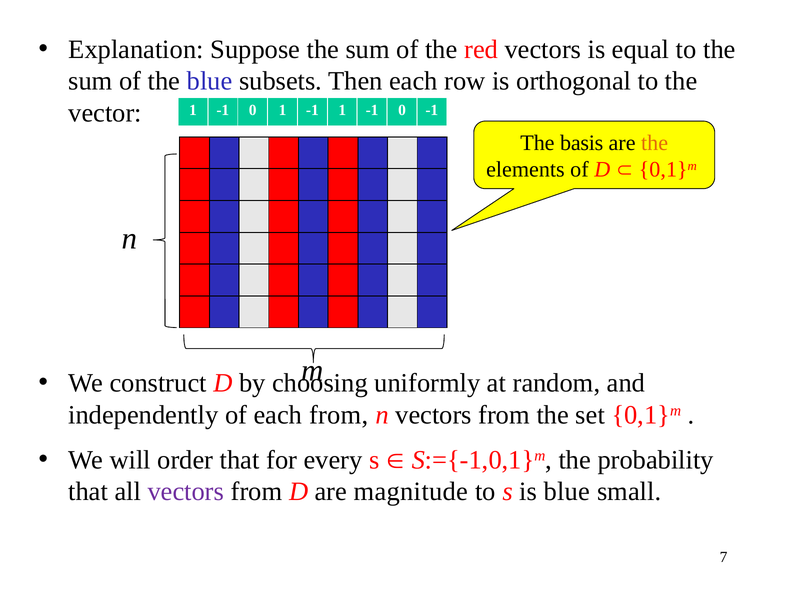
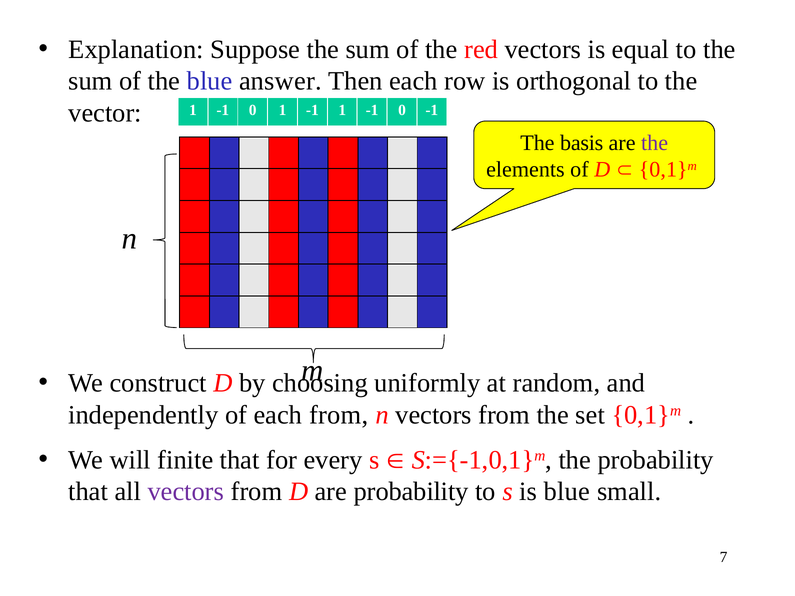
subsets: subsets -> answer (280, 81)
the colour: orange -> purple (655, 143)
order: order -> finite (185, 460)
are magnitude: magnitude -> probability (411, 492)
